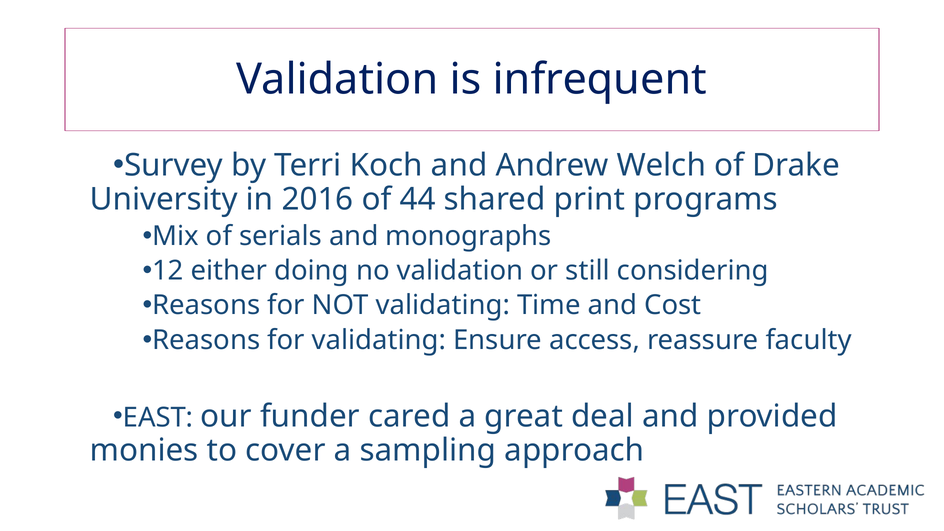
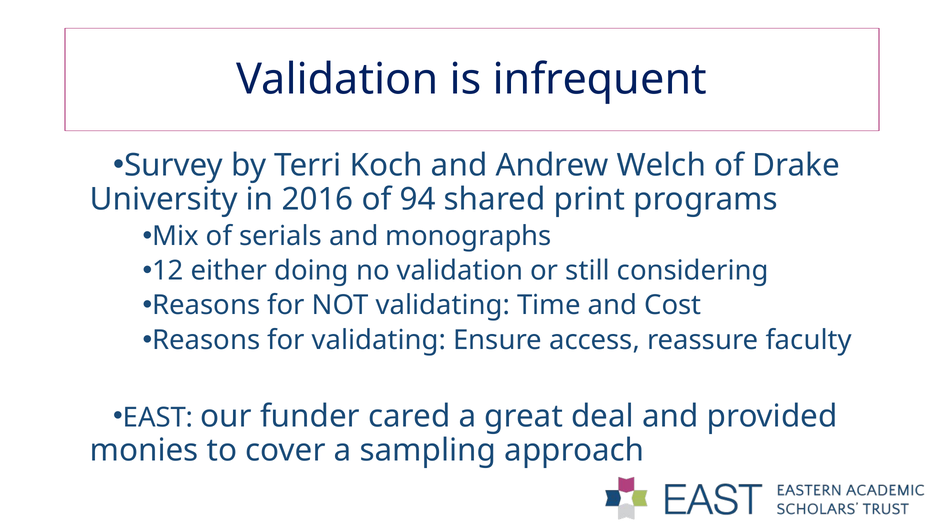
44: 44 -> 94 (418, 199)
